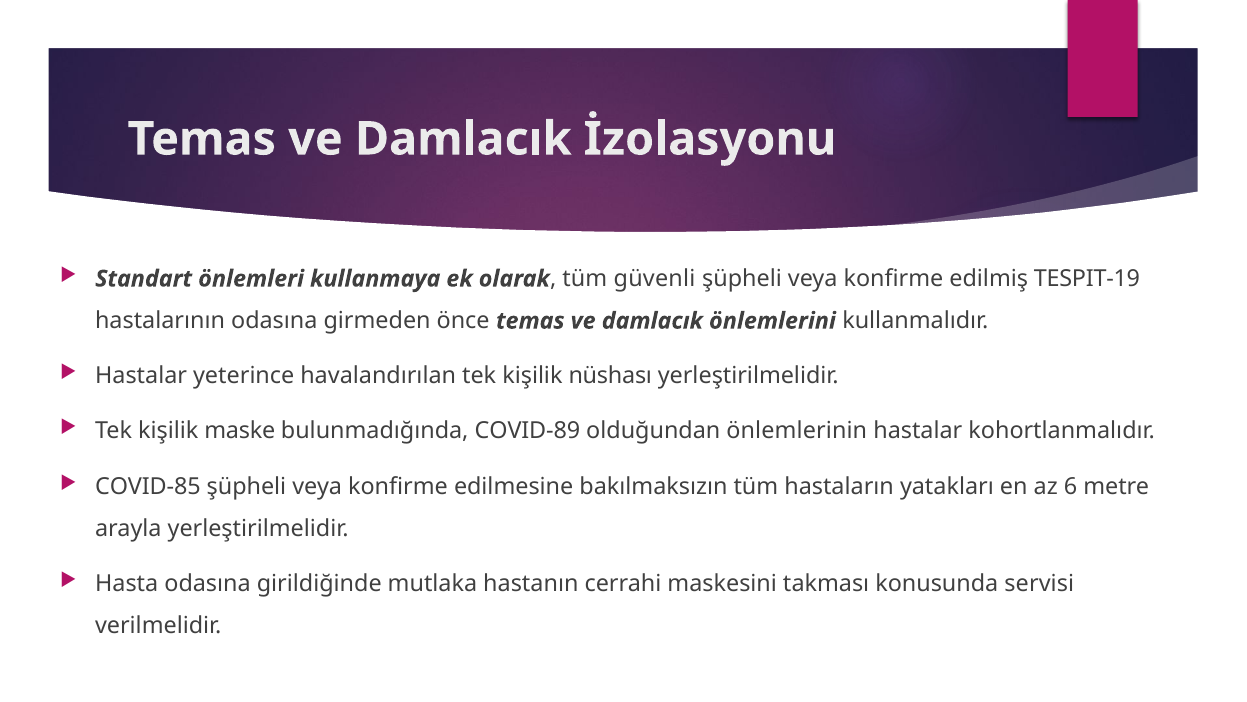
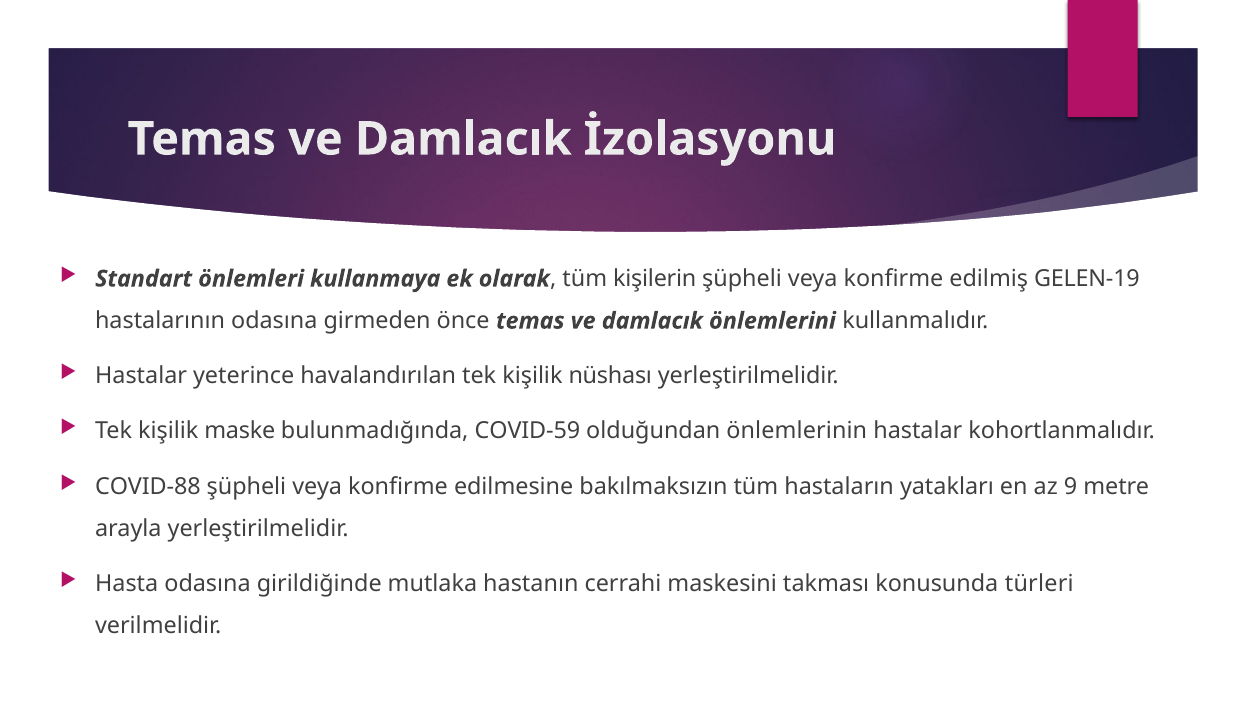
güvenli: güvenli -> kişilerin (655, 279)
TESPIT-19: TESPIT-19 -> GELEN-19 (1087, 279)
COVID-89: COVID-89 -> COVID-59 (527, 431)
COVID-85: COVID-85 -> COVID-88 (148, 486)
6: 6 -> 9 (1070, 486)
servisi: servisi -> türleri (1039, 583)
